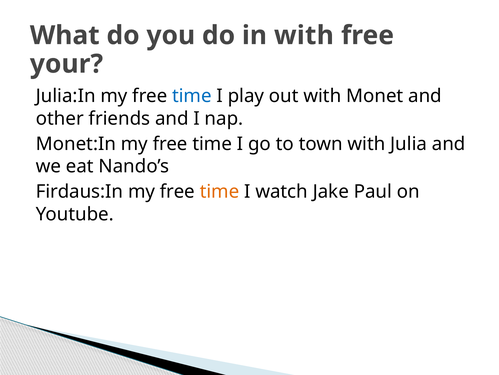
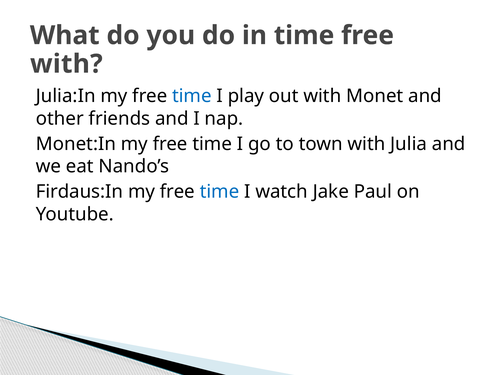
in with: with -> time (304, 35)
your: your -> with (66, 64)
time colour: orange -> blue (219, 191)
